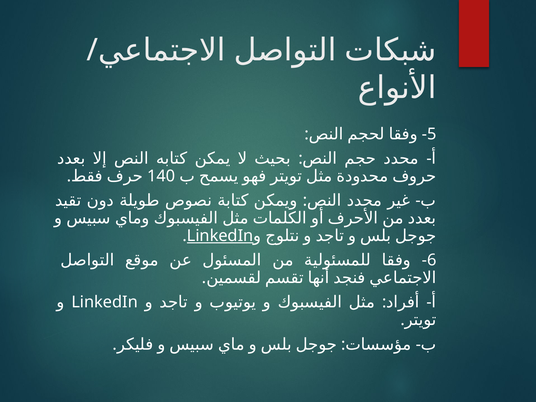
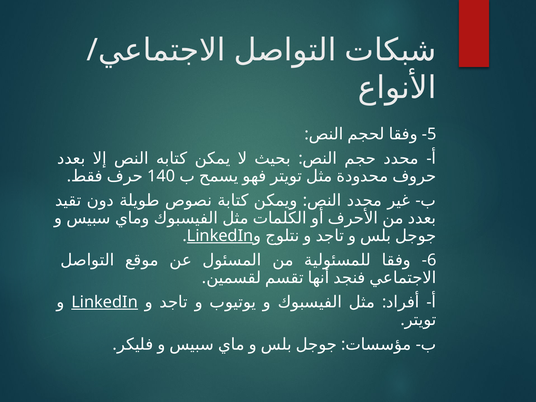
LinkedIn underline: none -> present (105, 302)
